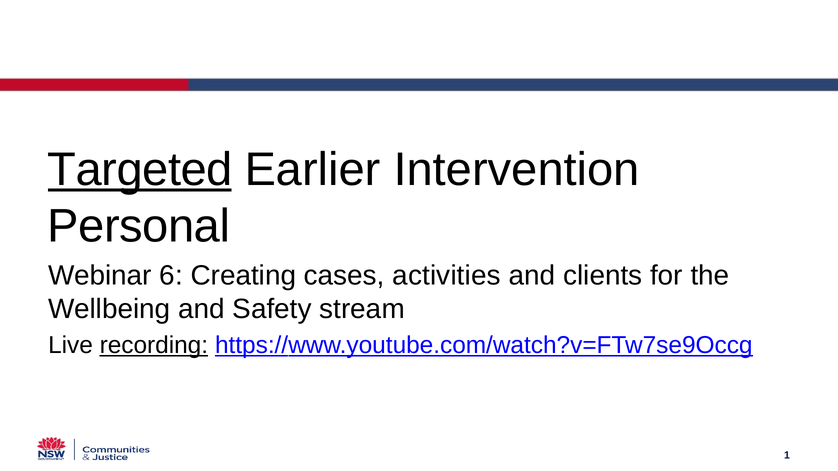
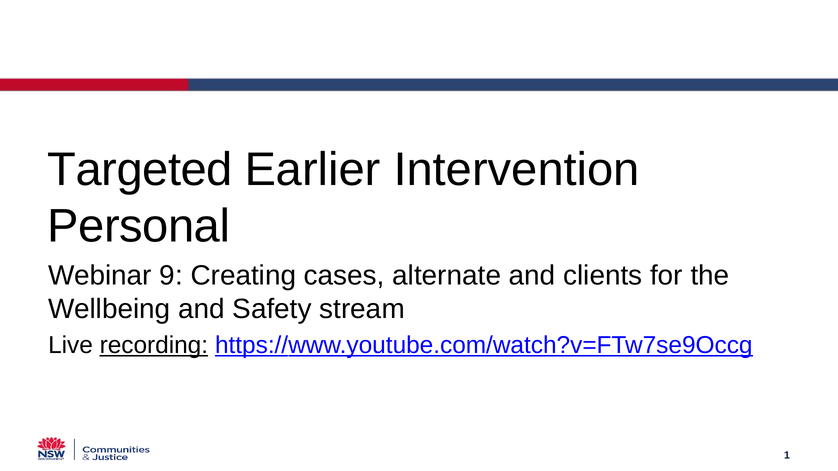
Targeted underline: present -> none (140, 170)
6: 6 -> 9 (171, 276)
activities: activities -> alternate (447, 276)
